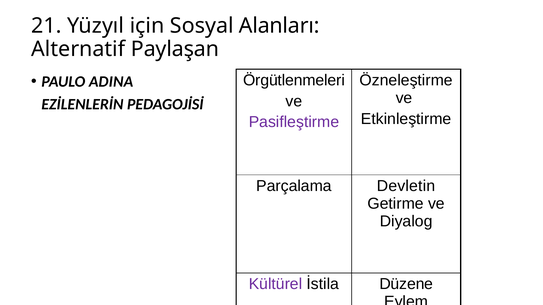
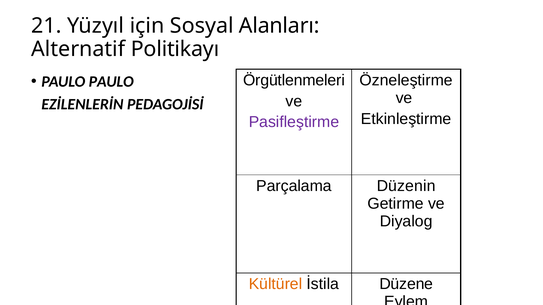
Paylaşan: Paylaşan -> Politikayı (175, 49)
PAULO ADINA: ADINA -> PAULO (111, 82)
Devletin: Devletin -> Düzenin (406, 186)
Kültürel colour: purple -> orange (275, 284)
